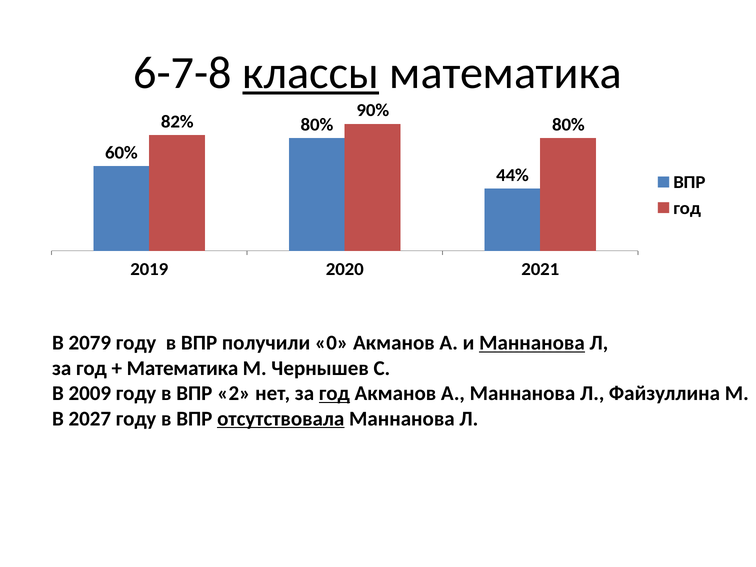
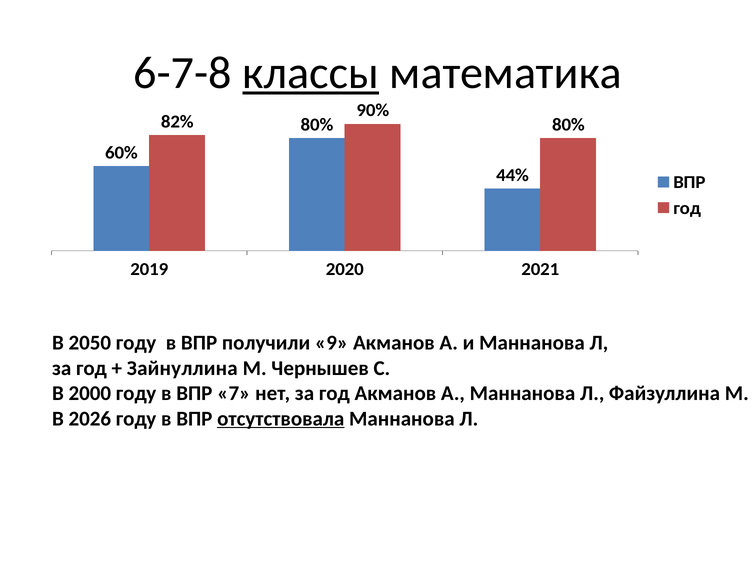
2079: 2079 -> 2050 (90, 343)
0: 0 -> 9 (332, 343)
Маннанова underline: present -> none (532, 343)
Математика: Математика -> Зайнуллина (182, 368)
2009: 2009 -> 2000 (90, 393)
2: 2 -> 7 (234, 393)
год underline: present -> none (334, 393)
2027: 2027 -> 2026 (90, 419)
